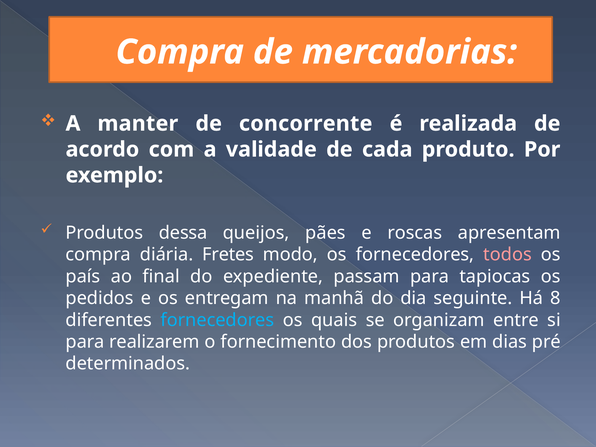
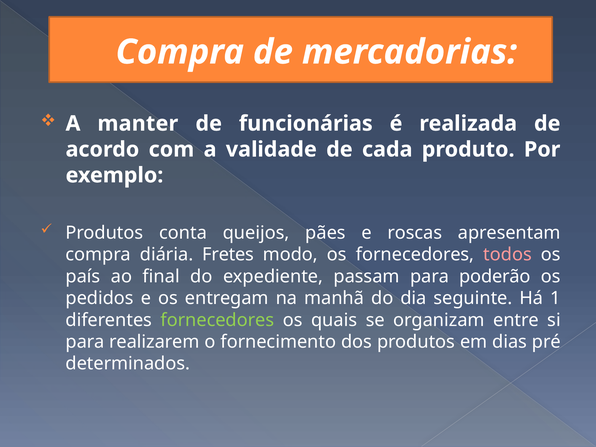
concorrente: concorrente -> funcionárias (306, 124)
dessa: dessa -> conta (183, 233)
tapiocas: tapiocas -> poderão (495, 276)
8: 8 -> 1 (556, 298)
fornecedores colour: light blue -> light green (217, 320)
